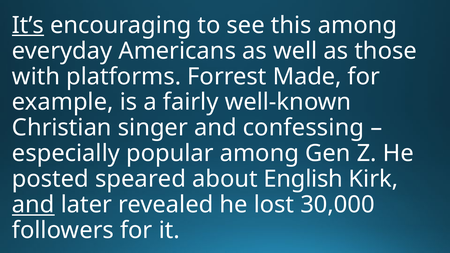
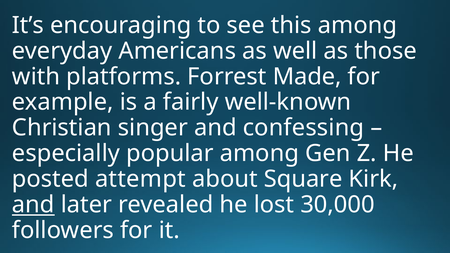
It’s underline: present -> none (28, 25)
speared: speared -> attempt (140, 179)
English: English -> Square (303, 179)
